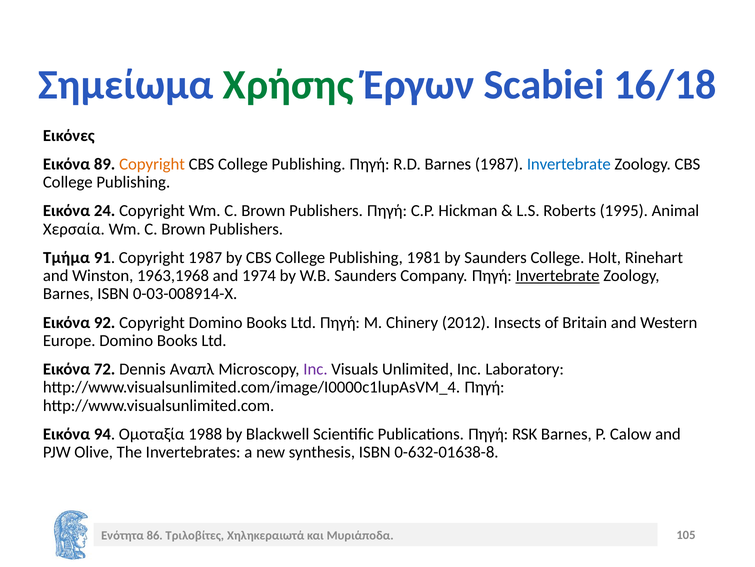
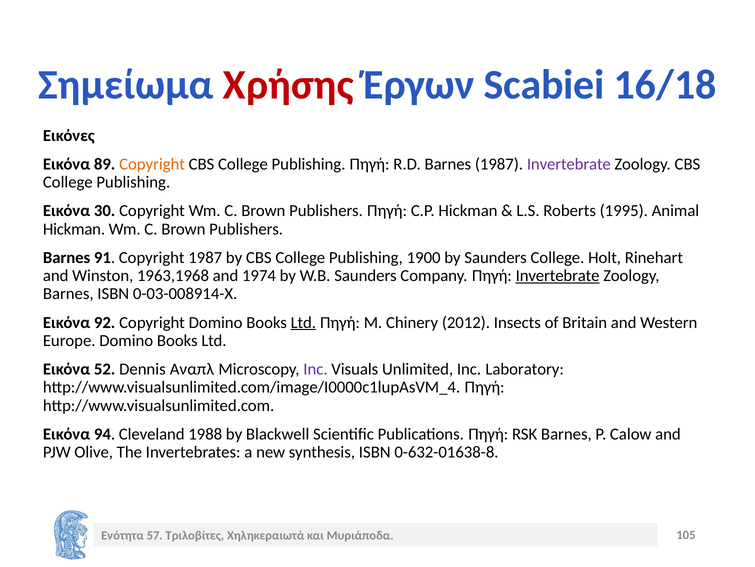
Χρήσης colour: green -> red (288, 85)
Invertebrate colour: blue -> purple (569, 164)
24: 24 -> 30 (105, 211)
Χερσαία: Χερσαία -> Hickman (74, 229)
Τμήμα: Τμήμα -> Barnes (67, 257)
1981: 1981 -> 1900 (424, 257)
Ltd underline: none -> present (303, 322)
72: 72 -> 52 (105, 369)
Ομοταξία: Ομοταξία -> Cleveland (152, 434)
86: 86 -> 57 (155, 535)
